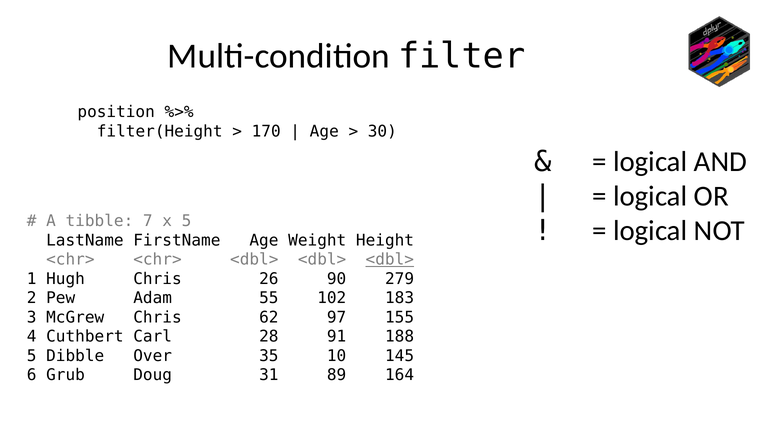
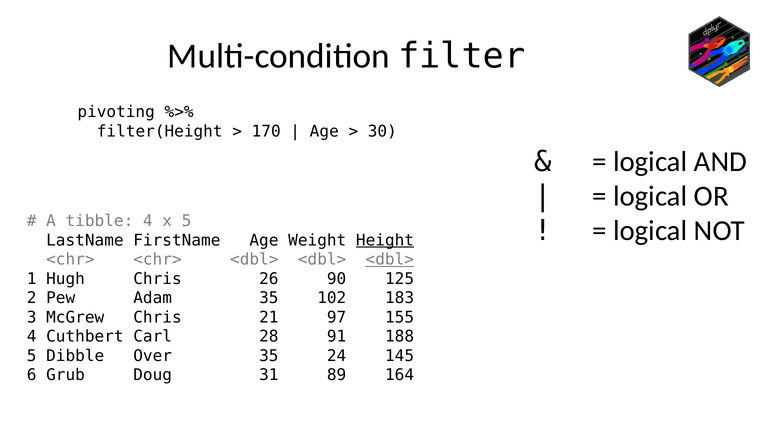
position: position -> pivoting (116, 112)
tibble 7: 7 -> 4 (148, 221)
Height underline: none -> present (385, 240)
279: 279 -> 125 (400, 279)
Adam 55: 55 -> 35 (269, 298)
62: 62 -> 21 (269, 317)
10: 10 -> 24 (337, 356)
